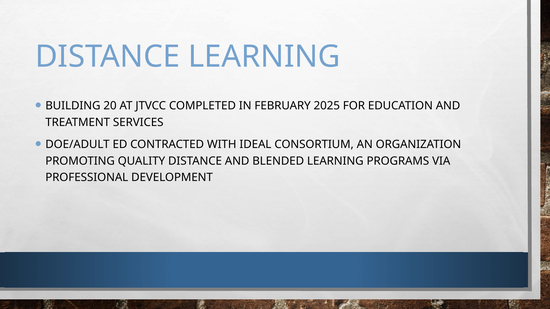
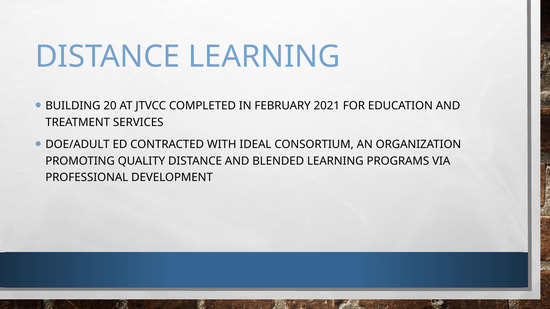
2025: 2025 -> 2021 (327, 106)
